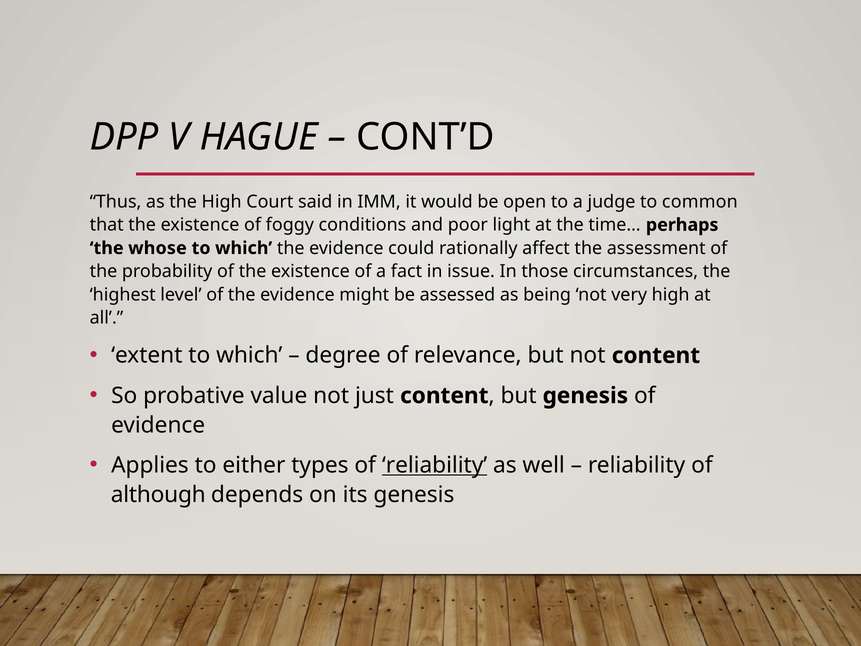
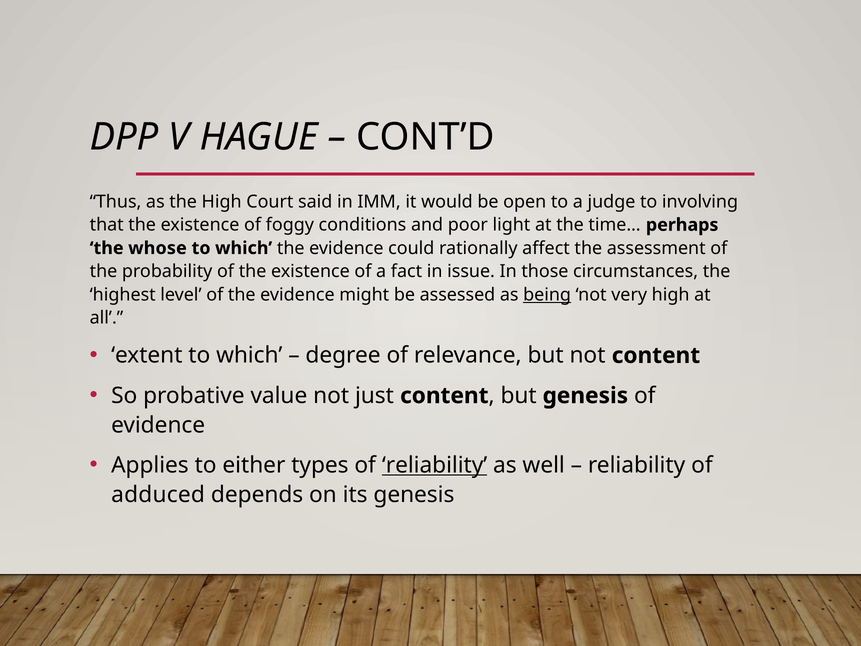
common: common -> involving (700, 202)
being underline: none -> present (547, 294)
although: although -> adduced (158, 495)
